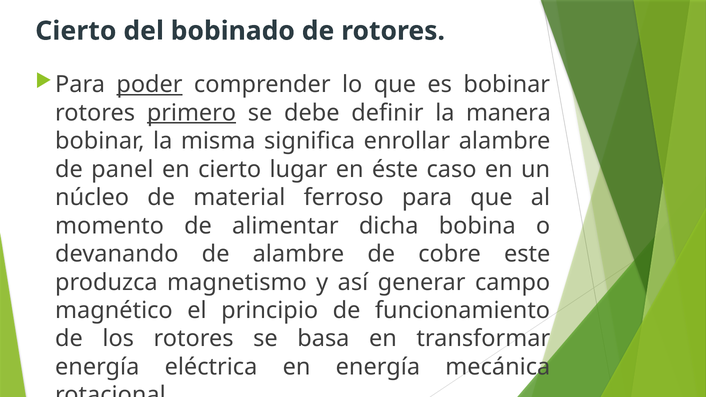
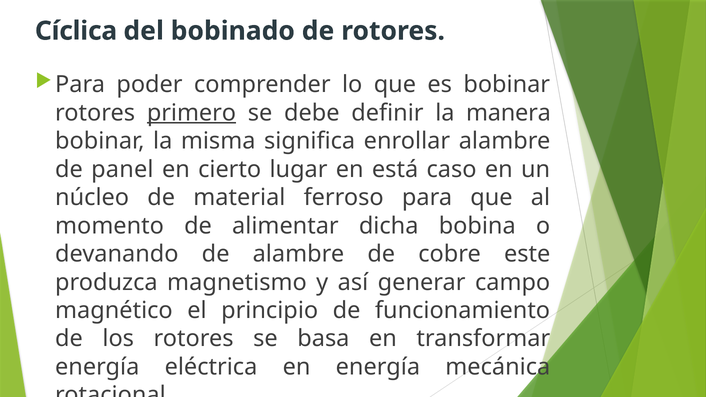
Cierto: Cierto -> Cíclica (76, 31)
poder underline: present -> none (149, 85)
éste: éste -> está (395, 169)
